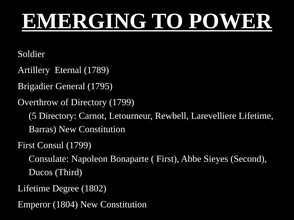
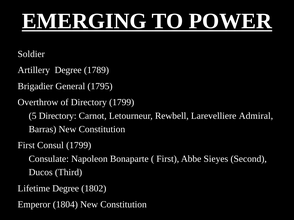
Artillery Eternal: Eternal -> Degree (68, 70)
Larevelliere Lifetime: Lifetime -> Admiral (256, 116)
